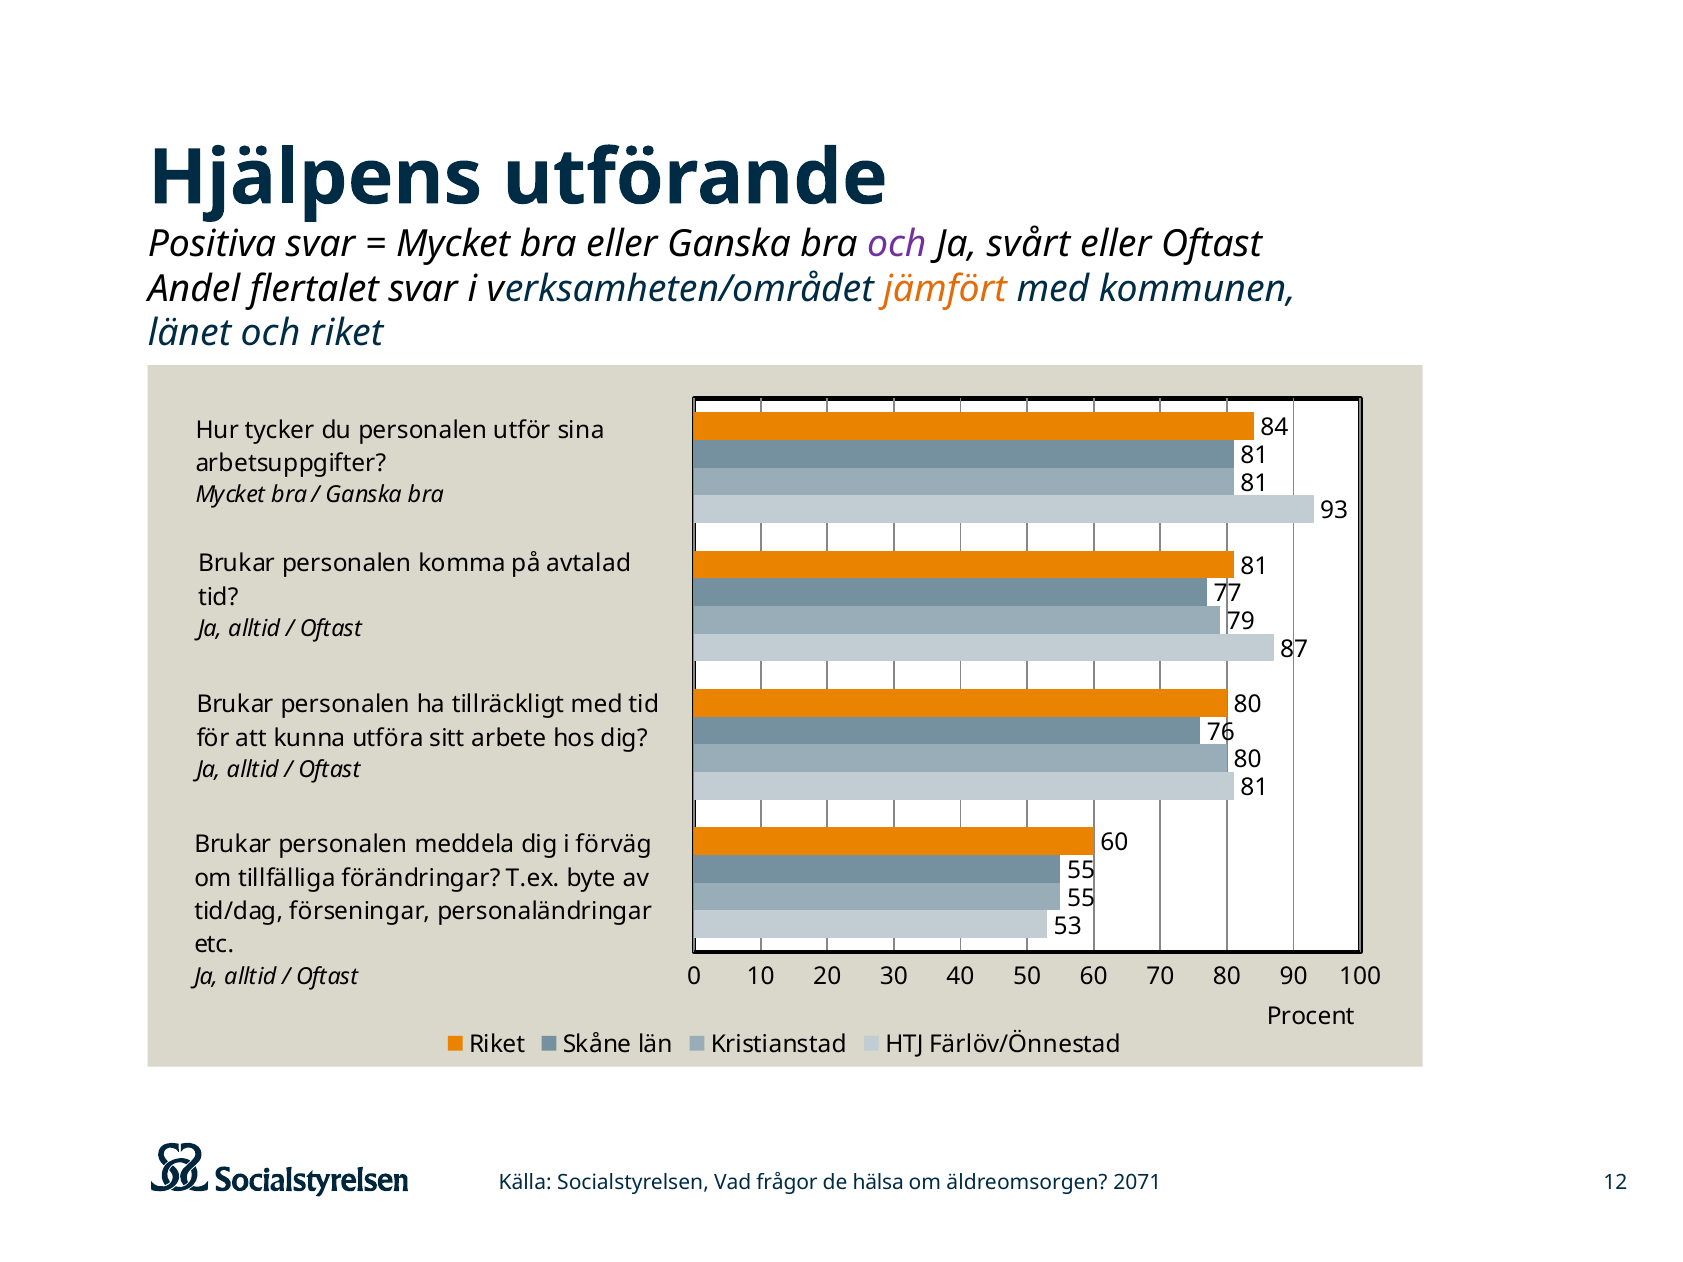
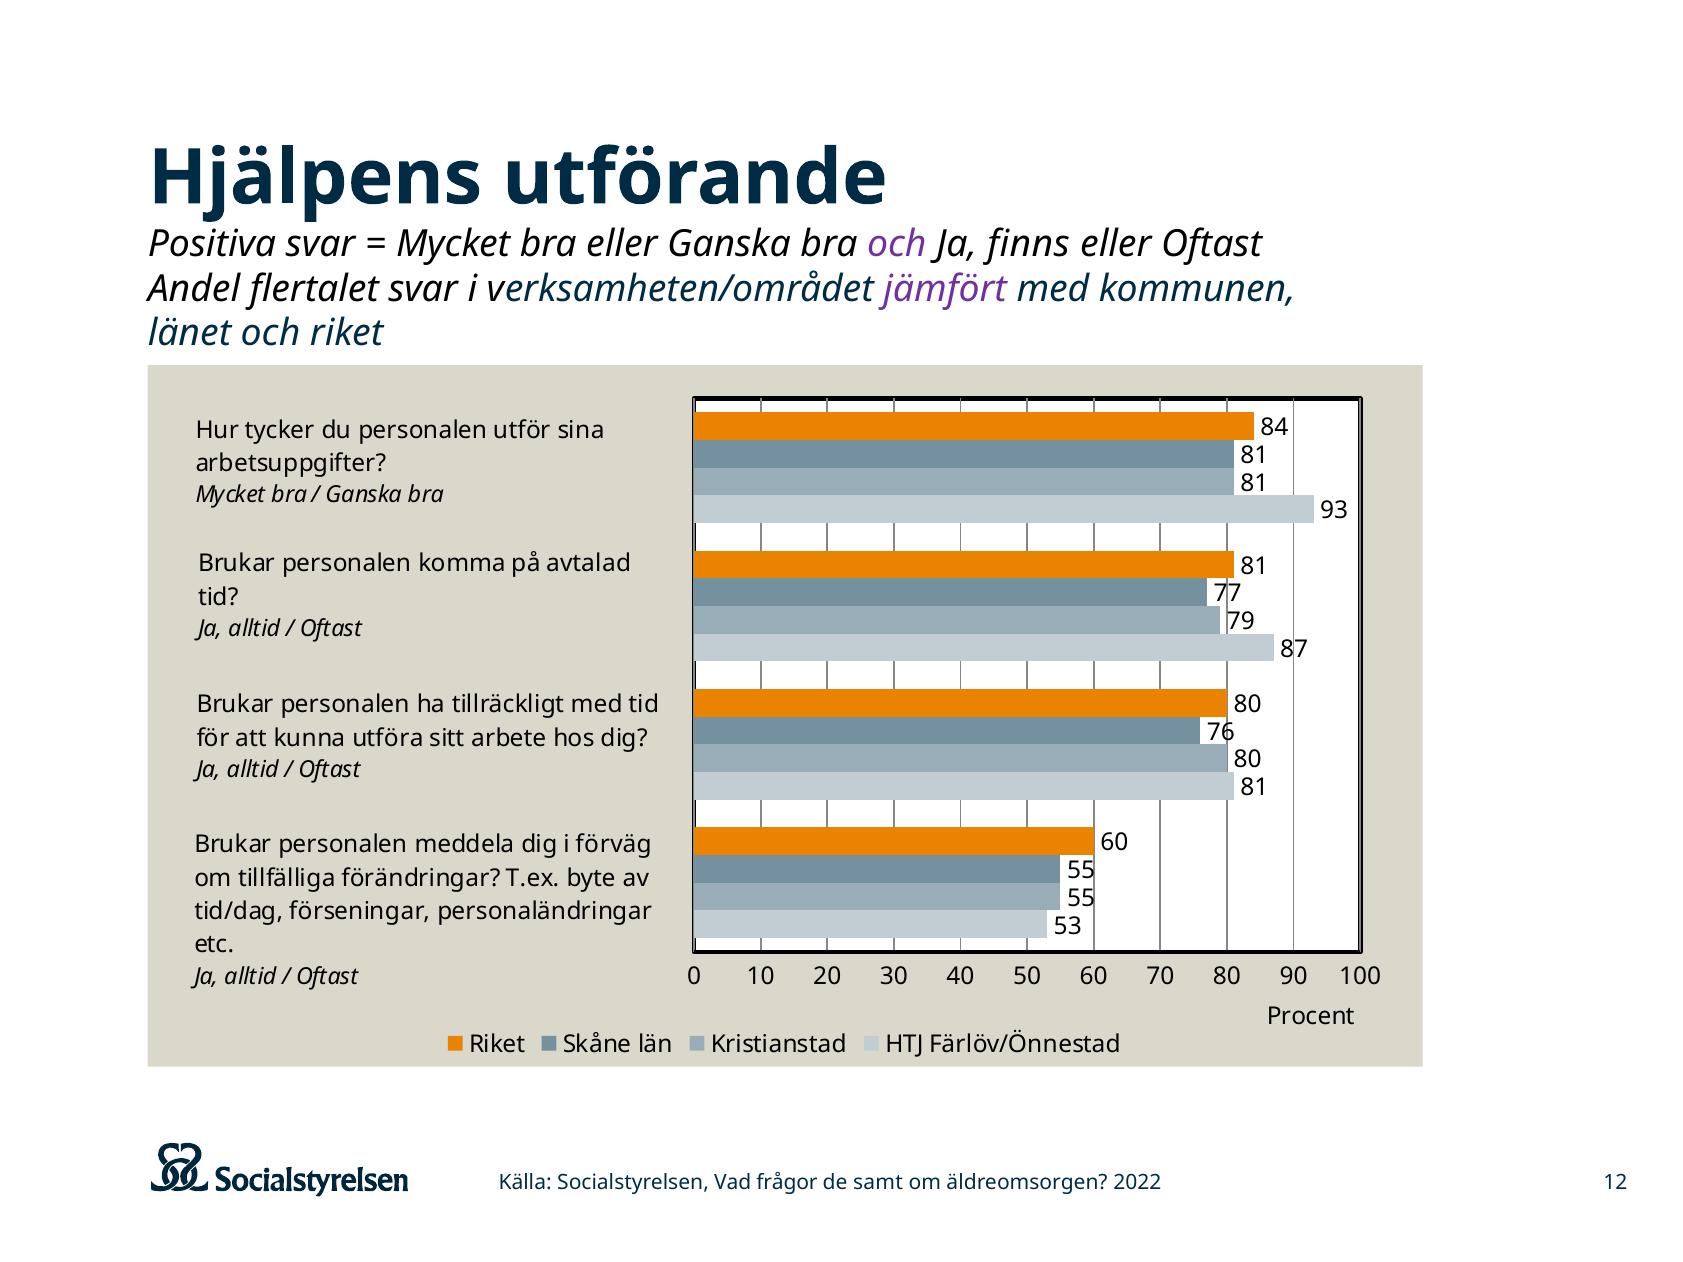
svårt: svårt -> finns (1028, 244)
jämfört colour: orange -> purple (945, 289)
hälsa: hälsa -> samt (878, 1183)
2071: 2071 -> 2022 (1137, 1183)
